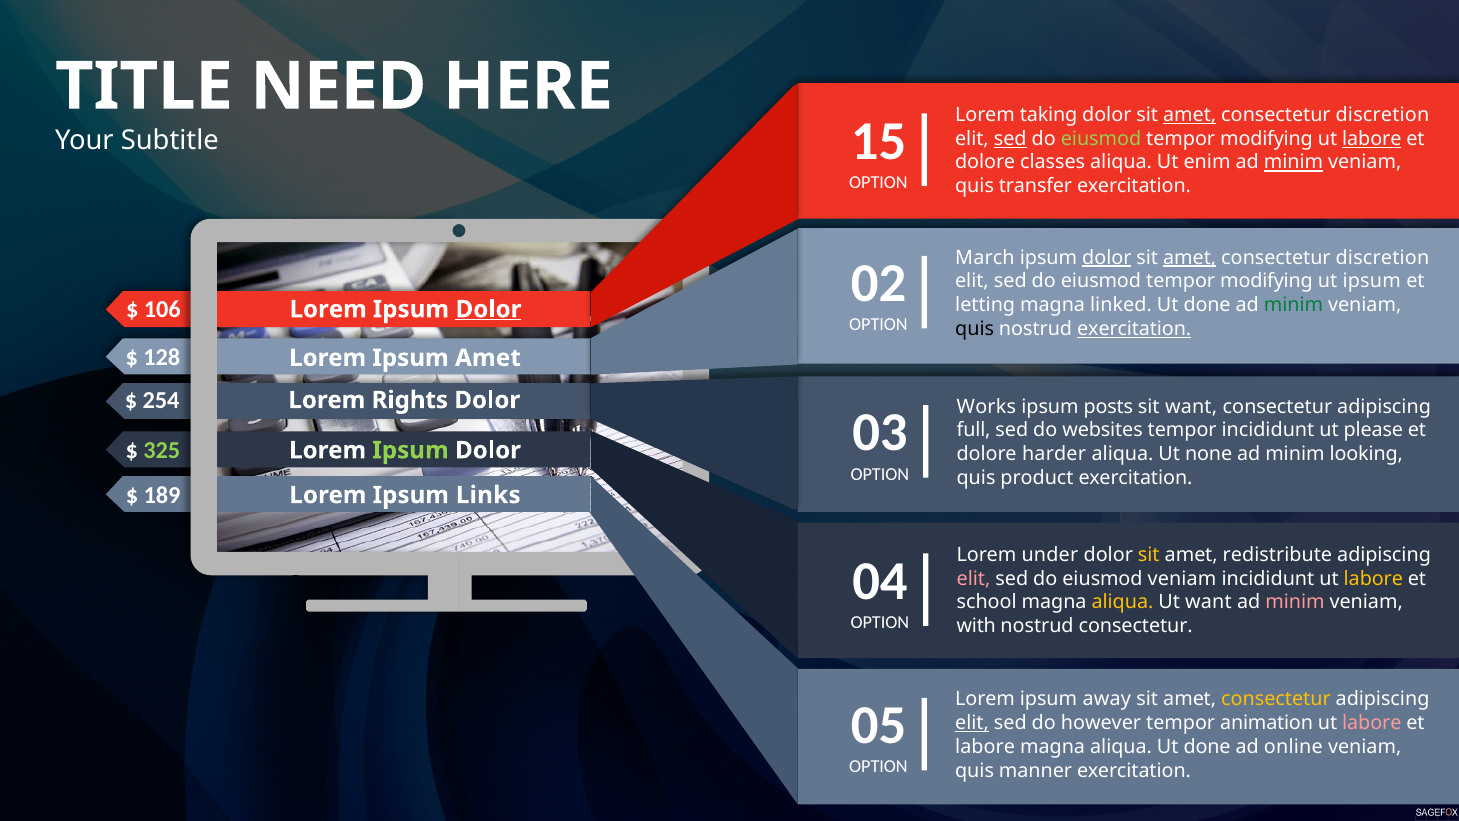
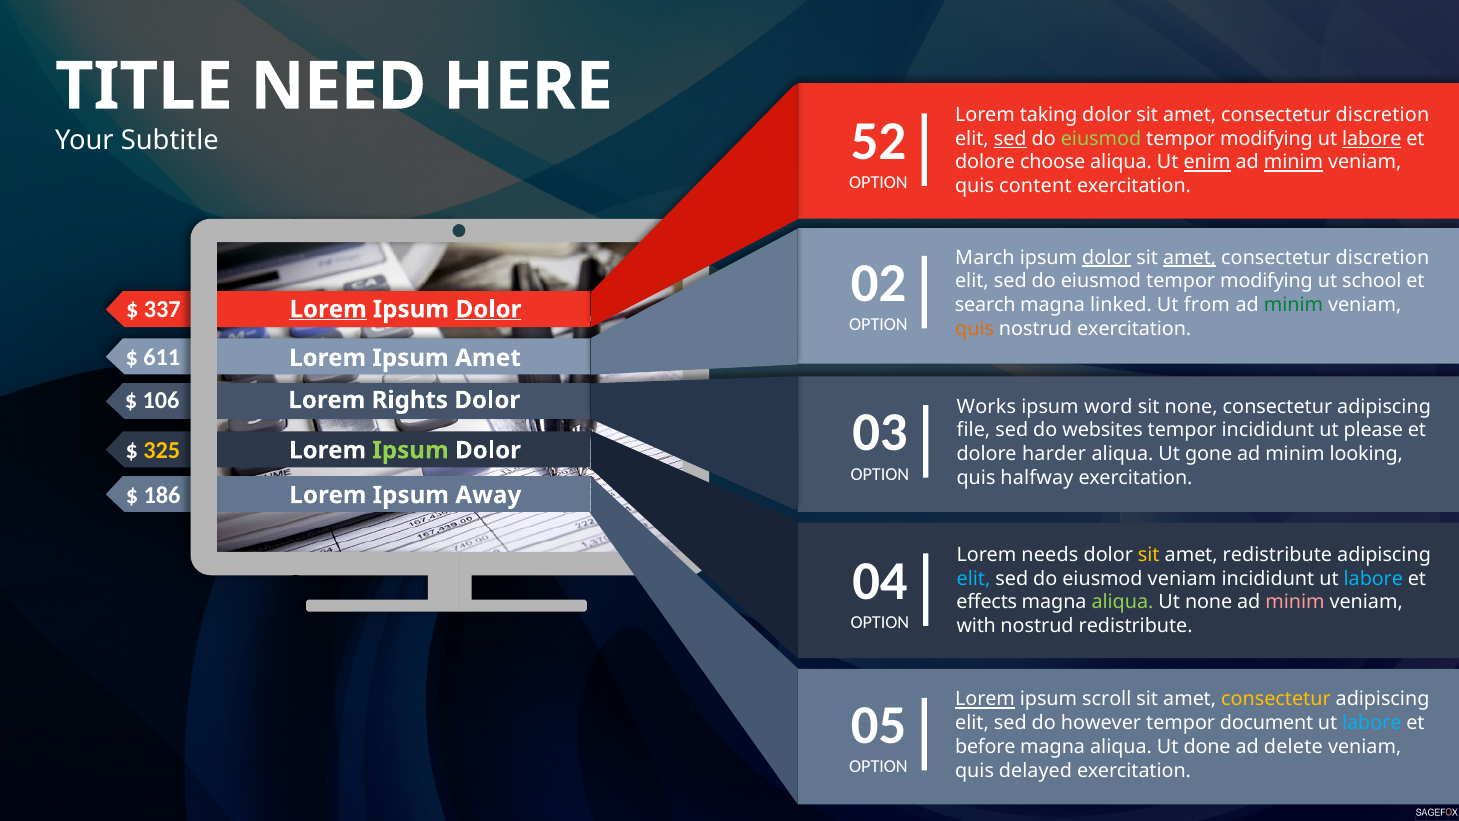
amet underline: present -> none (1190, 115)
15: 15 -> 52 (879, 141)
classes: classes -> choose (1053, 162)
enim underline: none -> present (1207, 162)
transfer: transfer -> content (1035, 186)
ut ipsum: ipsum -> school (1372, 281)
106: 106 -> 337 (162, 309)
letting: letting -> search (985, 305)
done: done -> from (1207, 305)
Lorem underline: none -> present (328, 309)
quis colour: black -> orange (975, 329)
exercitation underline: present -> none (1134, 329)
128: 128 -> 611 (162, 358)
254: 254 -> 106 (161, 400)
posts: posts -> word (1108, 407)
sit want: want -> none (1191, 407)
full: full -> file (973, 430)
325 colour: light green -> yellow (162, 450)
none: none -> gone (1209, 454)
product: product -> halfway (1037, 478)
189: 189 -> 186 (162, 495)
Links: Links -> Away (488, 495)
under: under -> needs (1050, 555)
elit colour: pink -> light blue (974, 578)
labore colour: yellow -> light blue (1373, 578)
school: school -> effects (987, 602)
aliqua colour: yellow -> light green (1122, 602)
Ut want: want -> none (1209, 602)
nostrud consectetur: consectetur -> redistribute (1136, 626)
Lorem underline: none -> present (985, 699)
away: away -> scroll (1107, 699)
elit underline: present -> none (972, 723)
animation: animation -> document (1267, 723)
labore colour: pink -> light blue (1372, 723)
labore: labore -> before (985, 747)
online: online -> delete (1293, 747)
manner: manner -> delayed (1035, 770)
